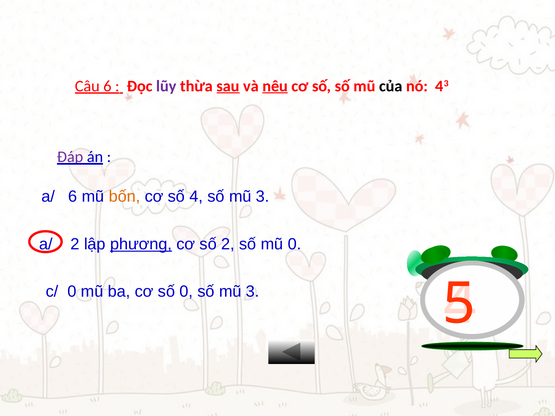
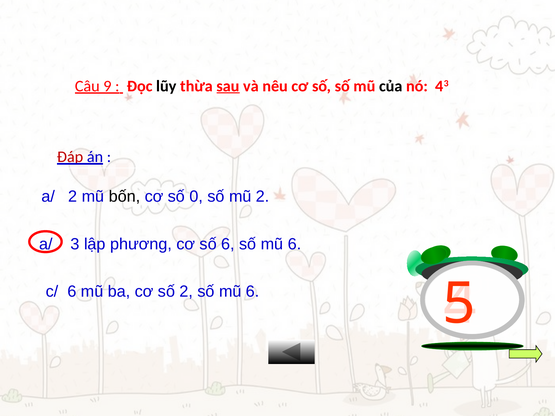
Câu 6: 6 -> 9 (107, 86)
lũy colour: purple -> black (166, 86)
nêu underline: present -> none (275, 86)
Đáp colour: purple -> red (70, 157)
a/ 6: 6 -> 2 (73, 197)
bốn colour: orange -> black (124, 197)
4: 4 -> 0 (196, 197)
3: 3 -> 2 (263, 197)
a/ 2: 2 -> 3 (75, 244)
phương underline: present -> none (141, 244)
số 2: 2 -> 6 (228, 244)
0: 0 -> 6 (295, 244)
c/ 0: 0 -> 6 (72, 292)
số 0: 0 -> 2 (186, 292)
3: 3 -> 6 (253, 292)
